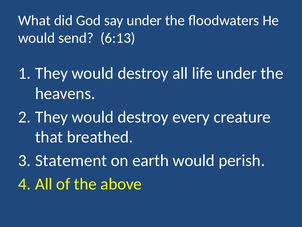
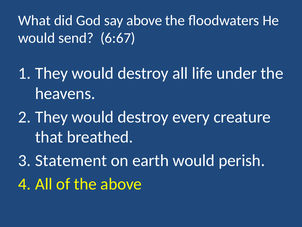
say under: under -> above (144, 20)
6:13: 6:13 -> 6:67 (118, 38)
